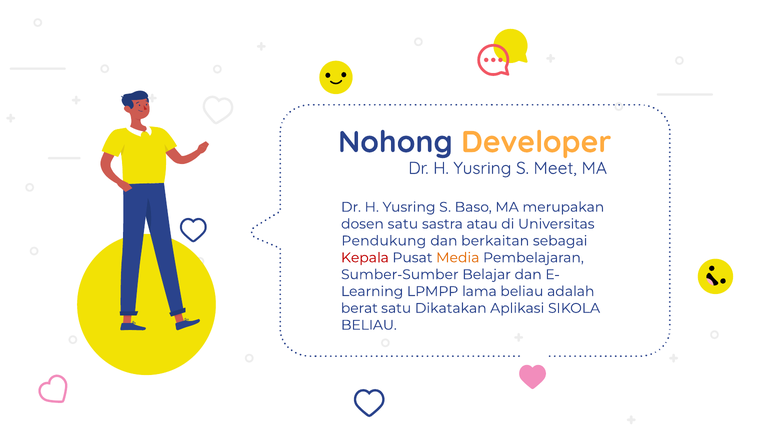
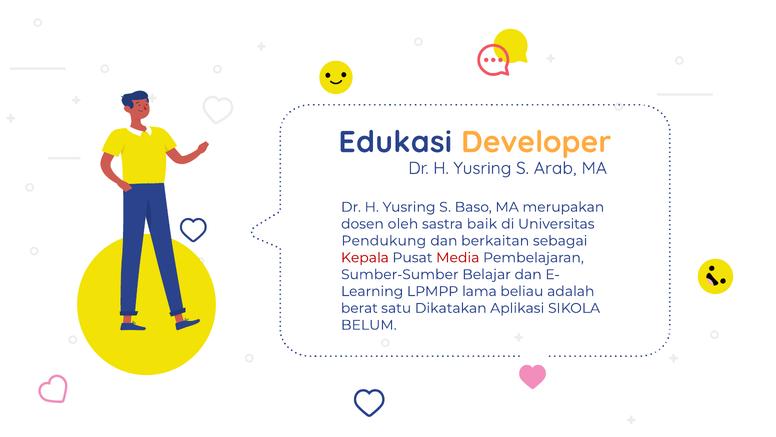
Nohong: Nohong -> Edukasi (395, 142)
Meet: Meet -> Arab (555, 168)
dosen satu: satu -> oleh (403, 224)
atau: atau -> baik (482, 224)
Media colour: orange -> red (458, 257)
BELIAU: BELIAU -> BELUM (369, 325)
